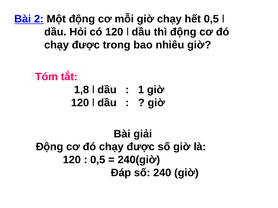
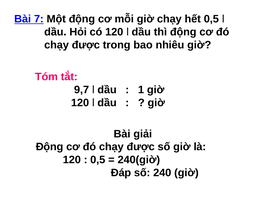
2: 2 -> 7 (39, 19)
1,8: 1,8 -> 9,7 (82, 90)
